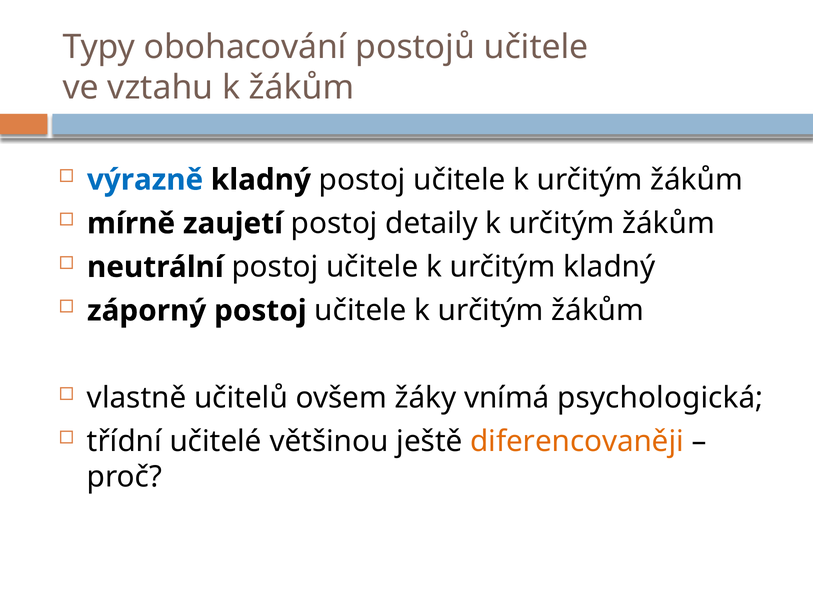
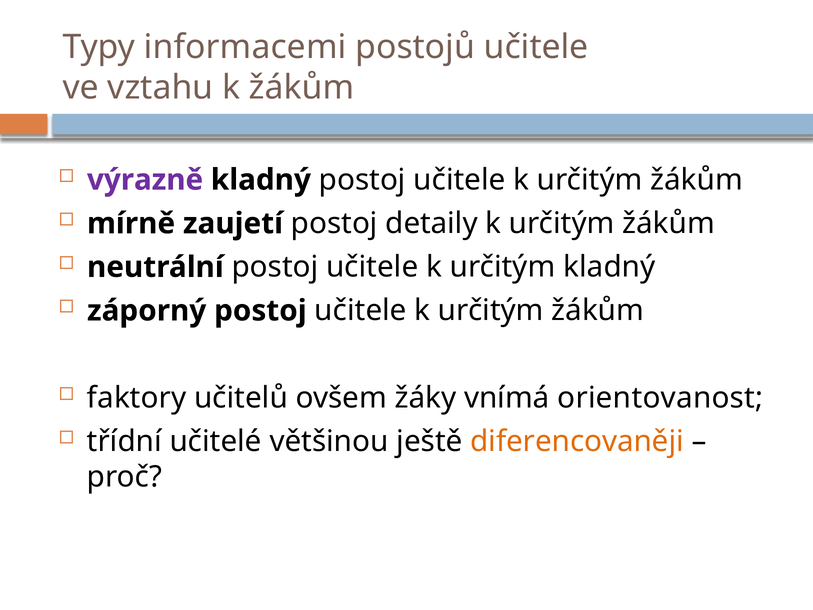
obohacování: obohacování -> informacemi (245, 47)
výrazně colour: blue -> purple (145, 180)
vlastně: vlastně -> faktory (137, 398)
psychologická: psychologická -> orientovanost (660, 398)
